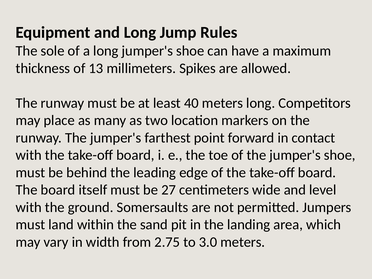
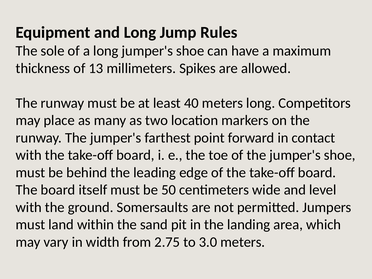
27: 27 -> 50 (169, 190)
